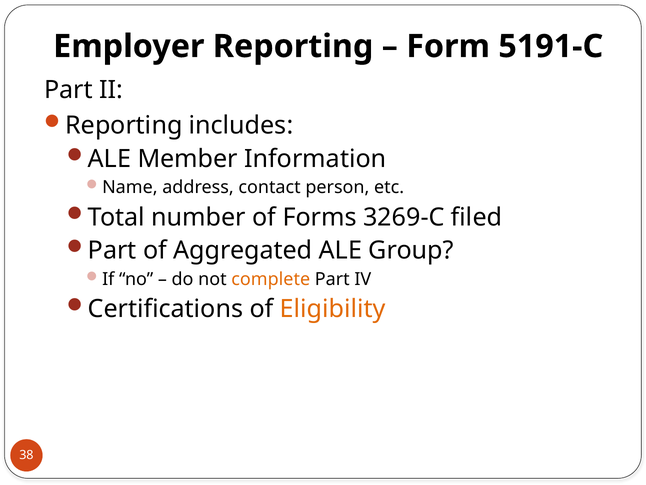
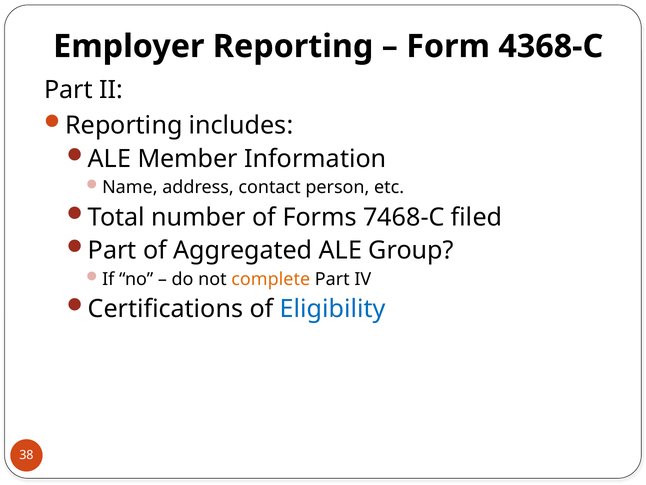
5191-C: 5191-C -> 4368-C (551, 46)
3269-C: 3269-C -> 7468-C (404, 217)
Eligibility colour: orange -> blue (333, 309)
